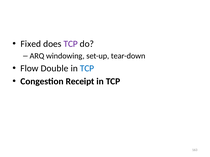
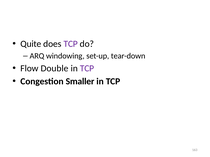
Fixed: Fixed -> Quite (31, 44)
TCP colour: blue -> purple (87, 69)
Receipt: Receipt -> Smaller (80, 82)
